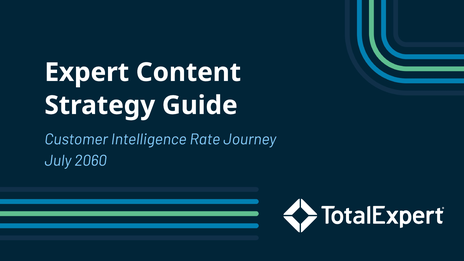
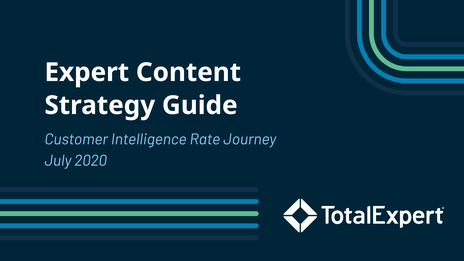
2060: 2060 -> 2020 (91, 161)
